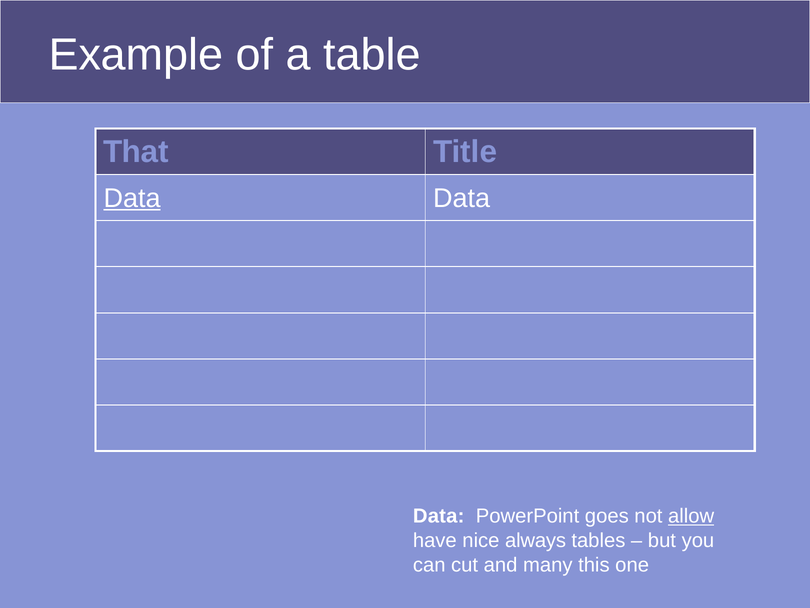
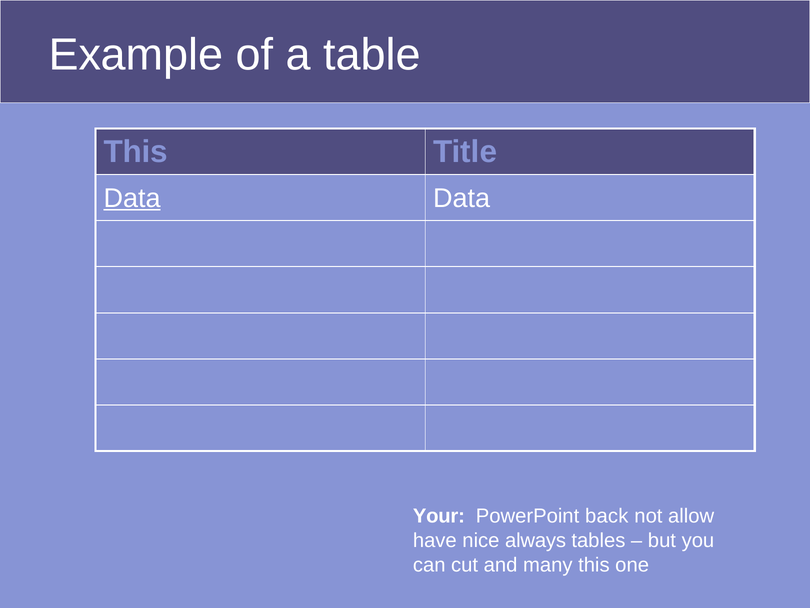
That: That -> This (136, 152)
Data: Data -> Your (439, 516)
goes: goes -> back (607, 516)
allow underline: present -> none (691, 516)
